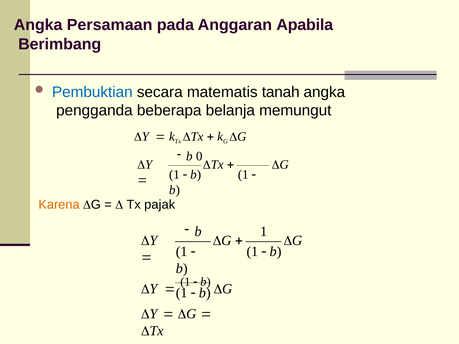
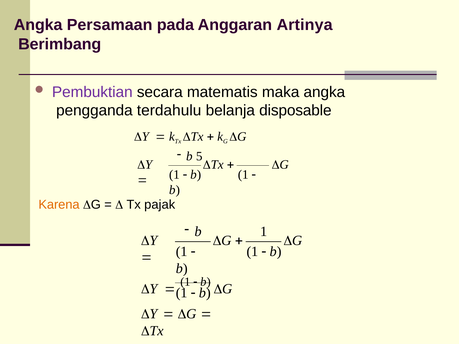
Apabila: Apabila -> Artinya (305, 25)
Pembuktian colour: blue -> purple (92, 92)
tanah: tanah -> maka (281, 92)
beberapa: beberapa -> terdahulu (169, 110)
memungut: memungut -> disposable (295, 110)
0: 0 -> 5 (199, 156)
